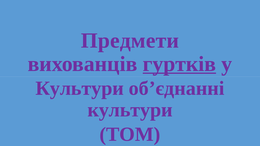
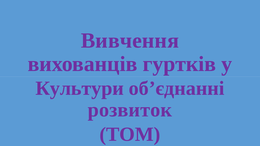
Предмети: Предмети -> Вивчення (130, 41)
гуртків underline: present -> none (179, 64)
культури: культури -> розвиток (130, 110)
